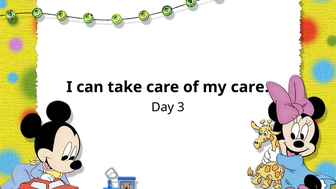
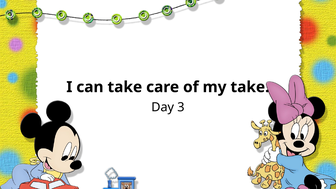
my care: care -> take (250, 87)
